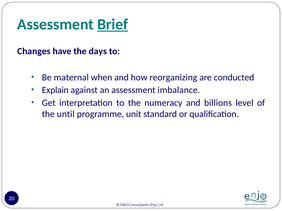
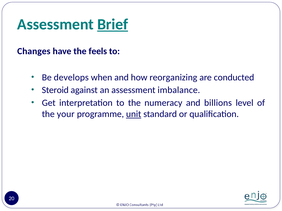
days: days -> feels (98, 51)
maternal: maternal -> develops (71, 78)
Explain: Explain -> Steroid (55, 90)
until: until -> your (66, 114)
unit underline: none -> present (134, 114)
